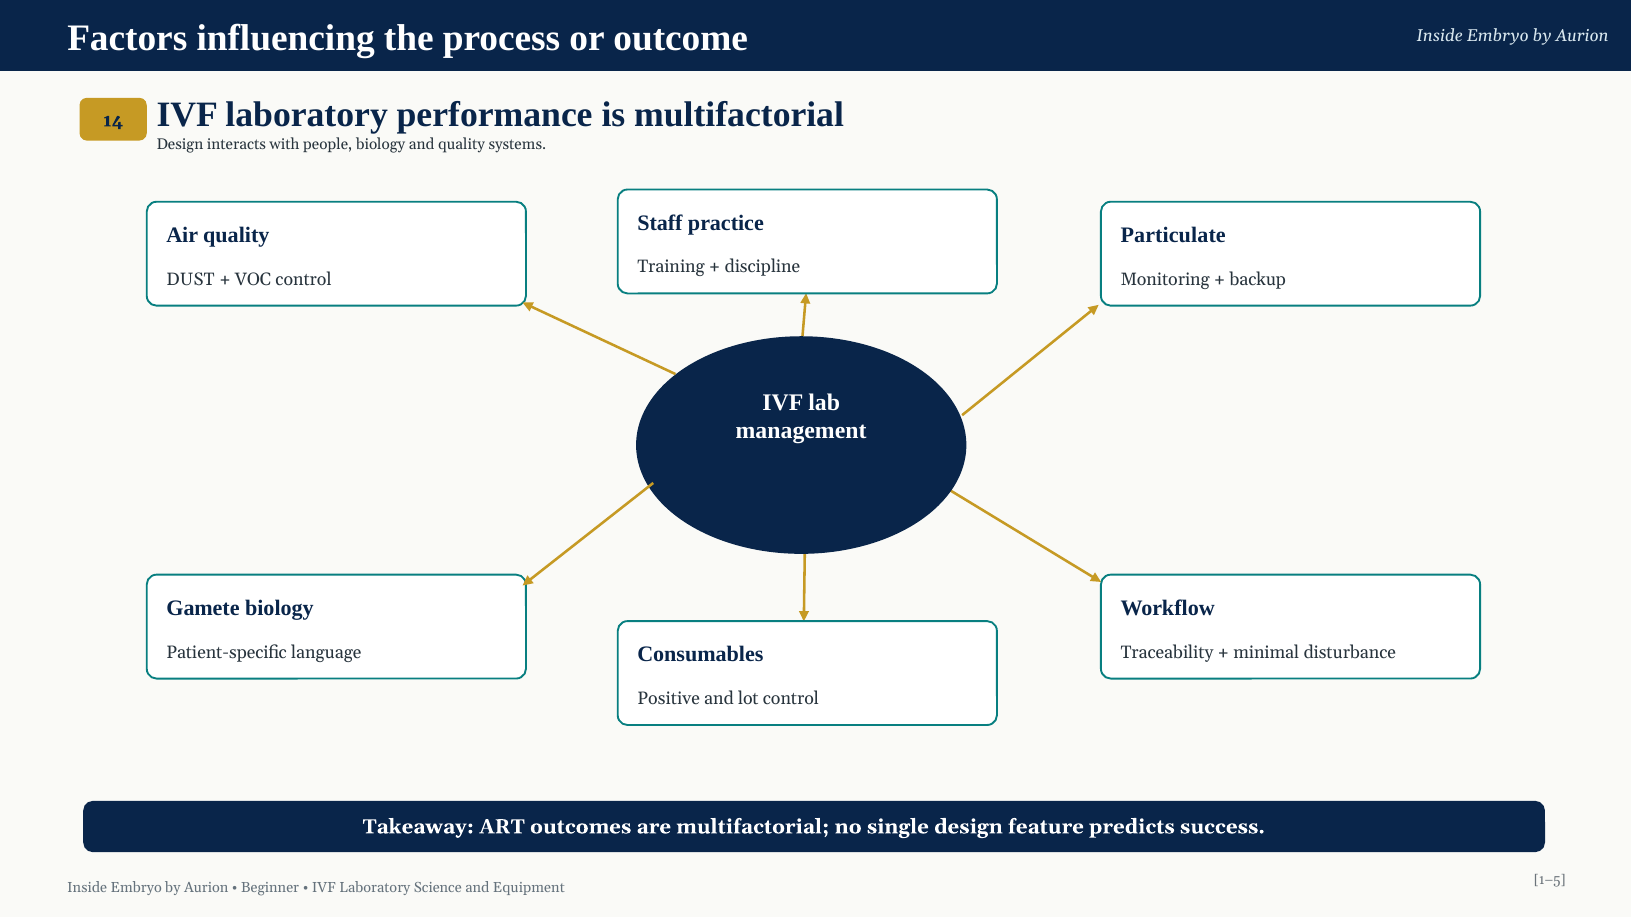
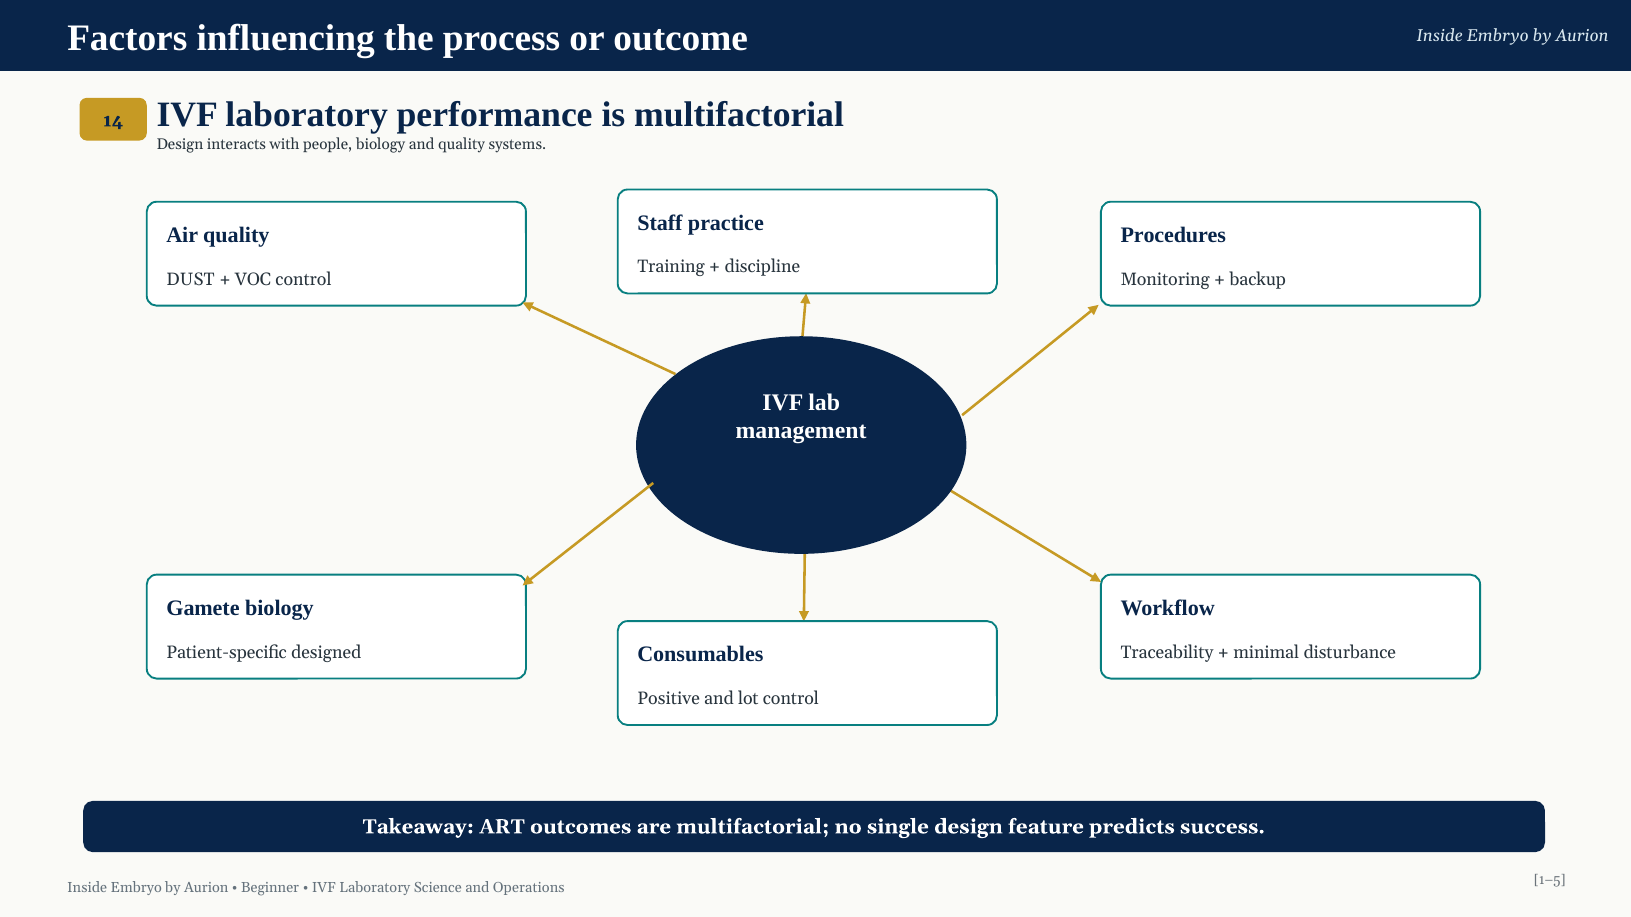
Particulate: Particulate -> Procedures (1173, 235)
language: language -> designed (326, 653)
Equipment: Equipment -> Operations (529, 888)
